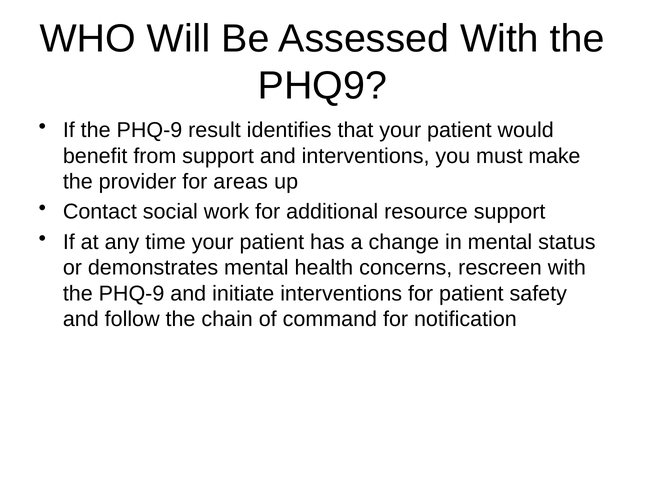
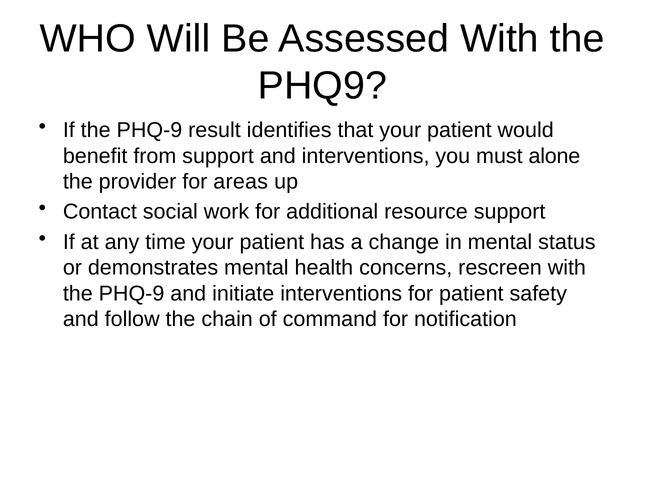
make: make -> alone (554, 156)
